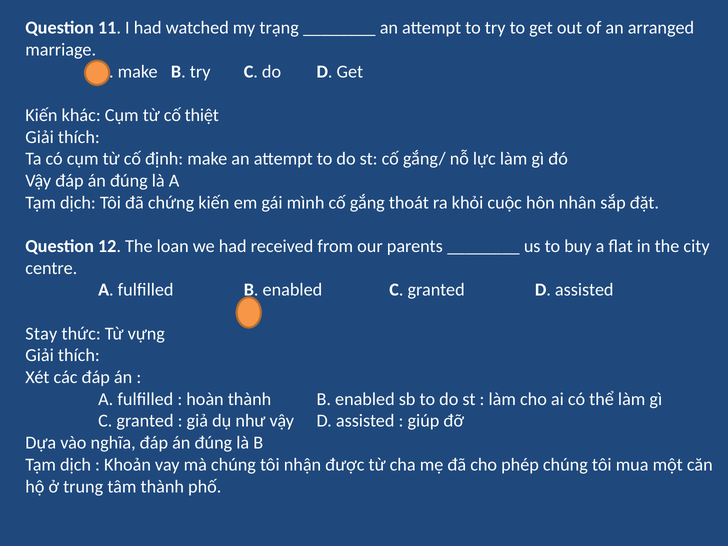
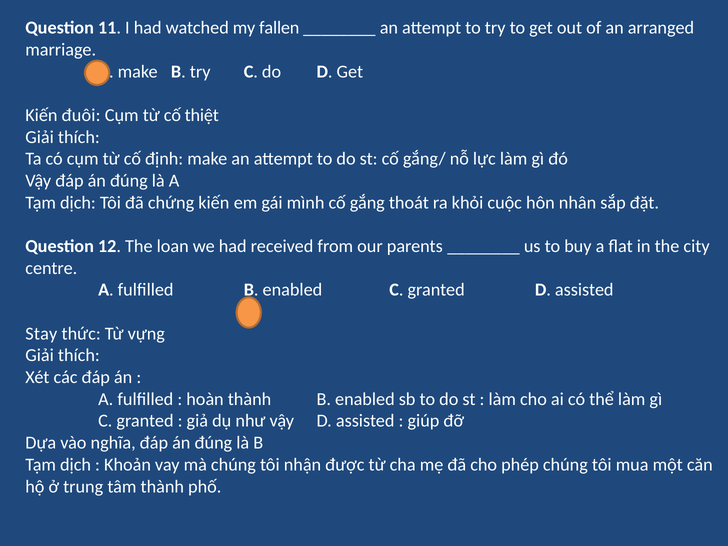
trạng: trạng -> fallen (279, 28)
khác: khác -> đuôi (81, 115)
